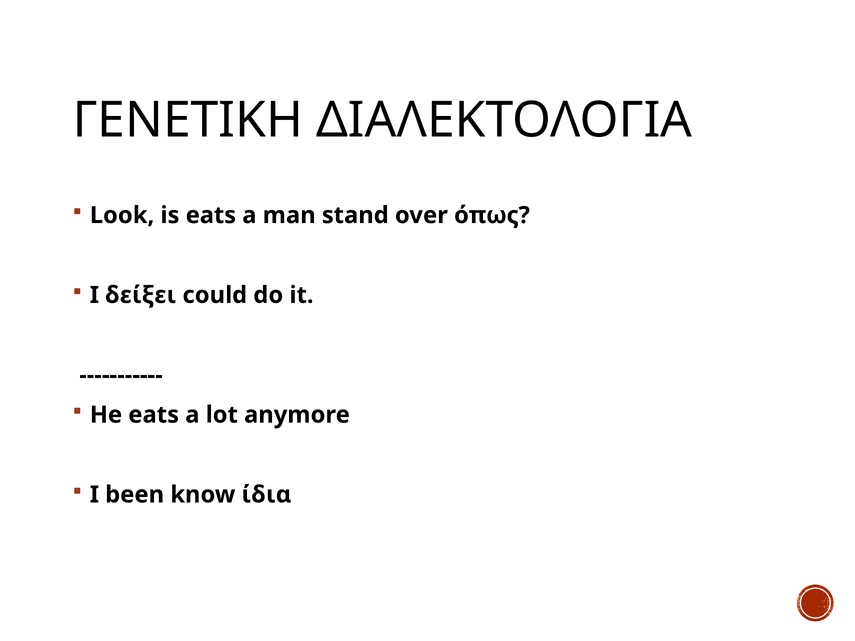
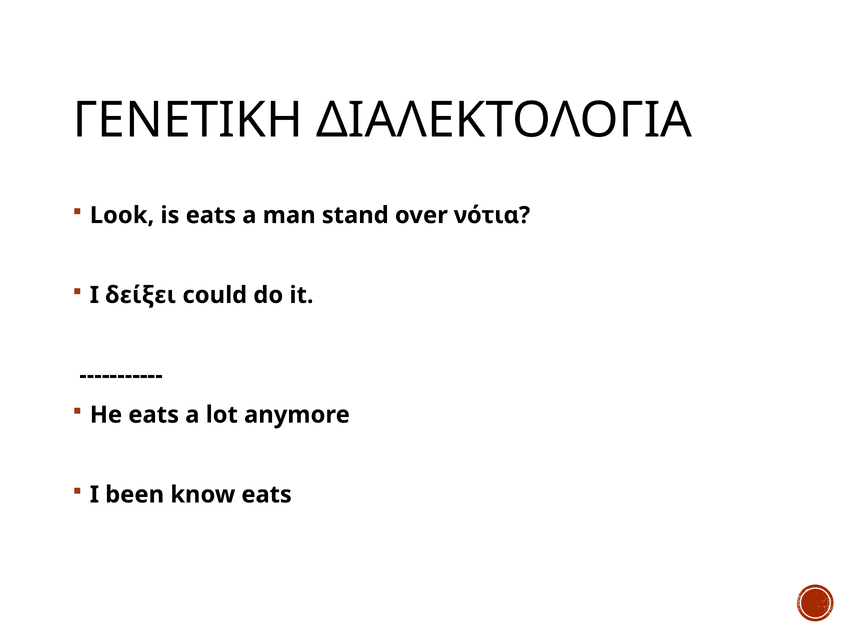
όπως: όπως -> νότια (492, 215)
know ίδια: ίδια -> eats (267, 495)
